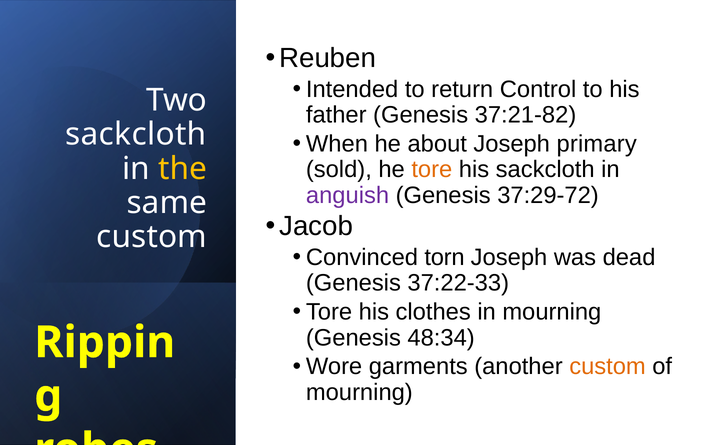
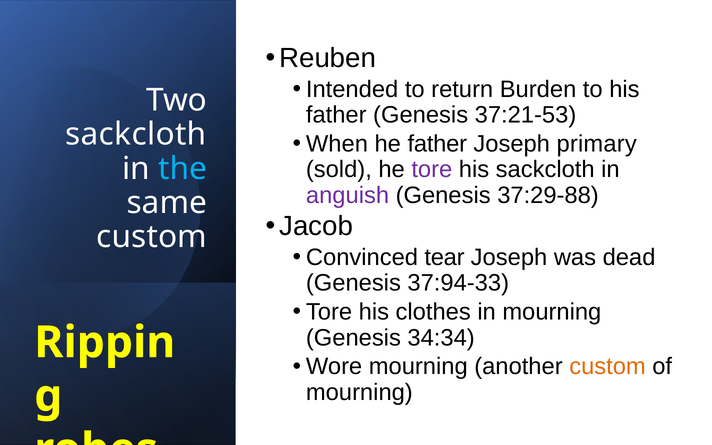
Control: Control -> Burden (538, 89)
37:21-82: 37:21-82 -> 37:21-53 (525, 115)
he about: about -> father (437, 144)
tore colour: orange -> purple (432, 170)
the colour: yellow -> light blue (183, 169)
37:29-72: 37:29-72 -> 37:29-88 (548, 195)
torn: torn -> tear (445, 257)
37:22-33: 37:22-33 -> 37:94-33 (458, 283)
48:34: 48:34 -> 34:34 (441, 338)
Wore garments: garments -> mourning (418, 367)
